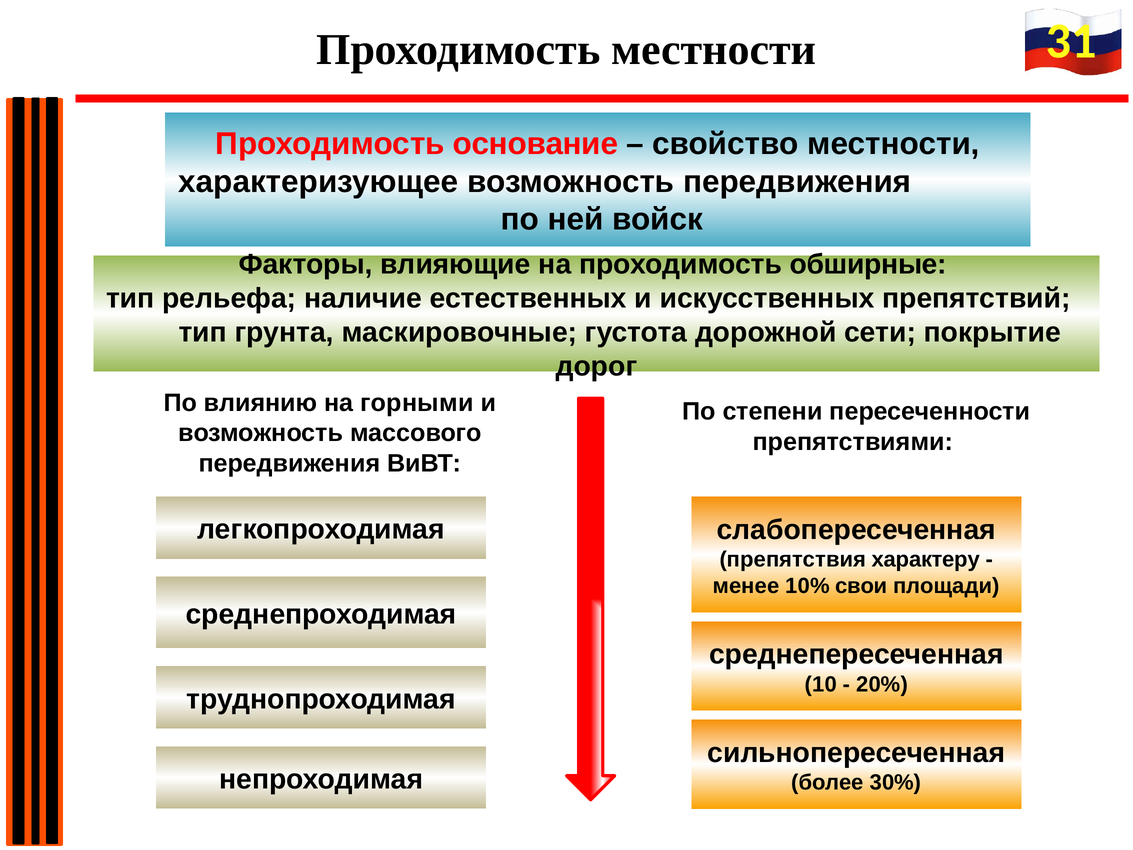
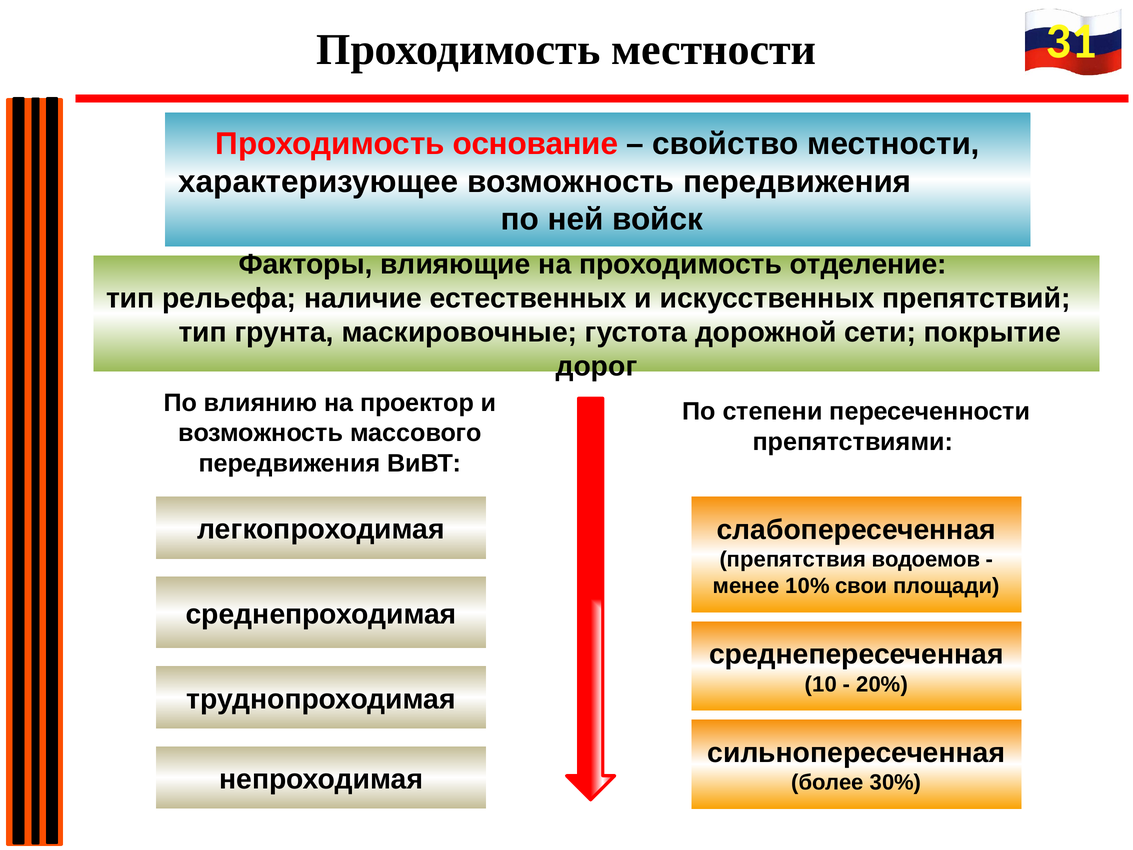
обширные: обширные -> отделение (868, 264)
горными: горными -> проектор (417, 403)
характеру: характеру -> водоемов (926, 559)
